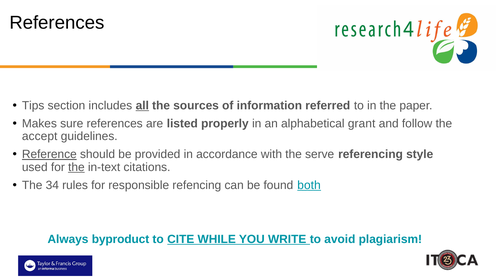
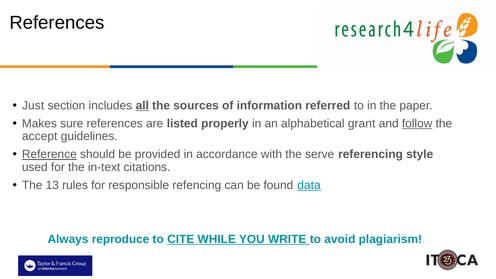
Tips: Tips -> Just (33, 106)
follow underline: none -> present (417, 124)
the underline: present -> none (76, 167)
34: 34 -> 13 (52, 185)
both: both -> data (309, 185)
byproduct: byproduct -> reproduce (120, 239)
